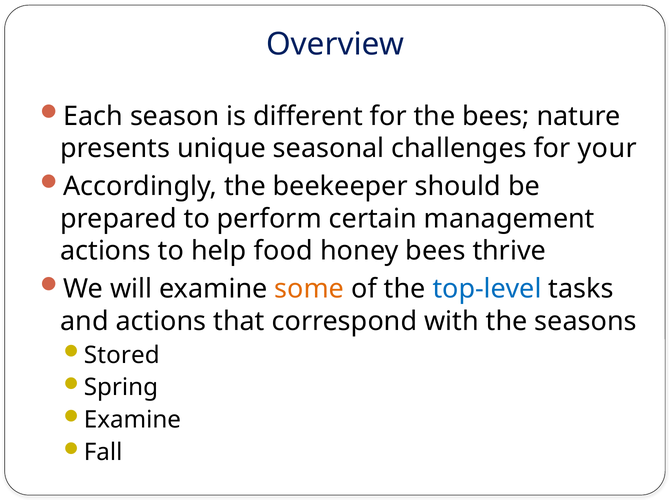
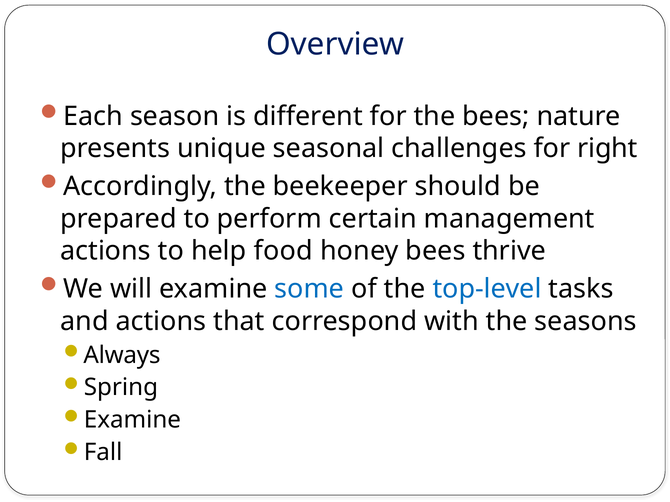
your: your -> right (608, 149)
some colour: orange -> blue (309, 289)
Stored: Stored -> Always (122, 355)
